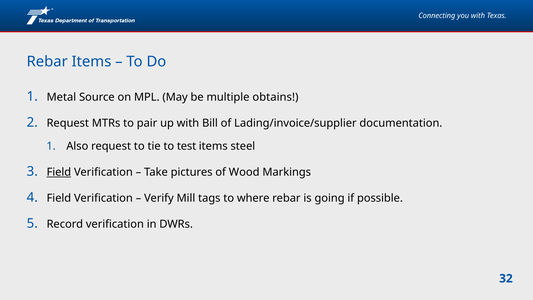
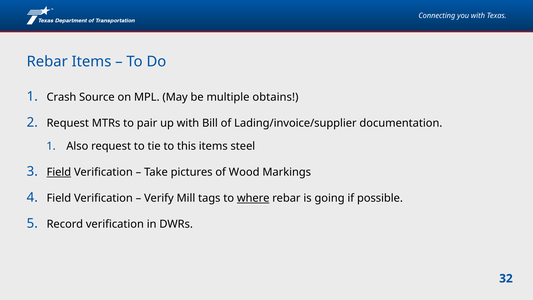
Metal: Metal -> Crash (61, 97)
test: test -> this (187, 146)
where underline: none -> present (253, 198)
